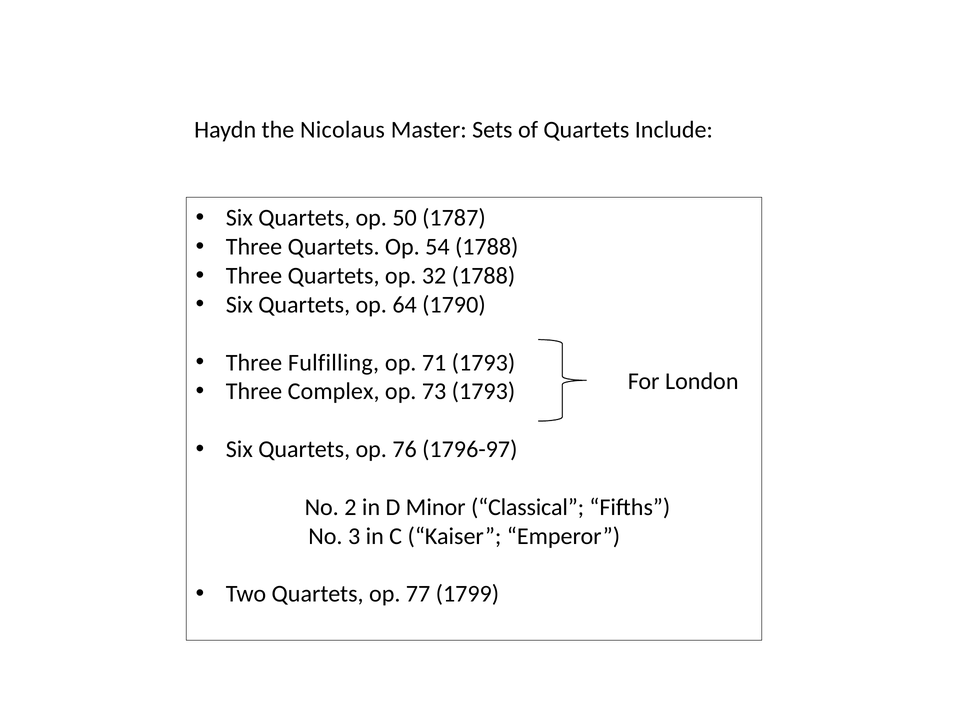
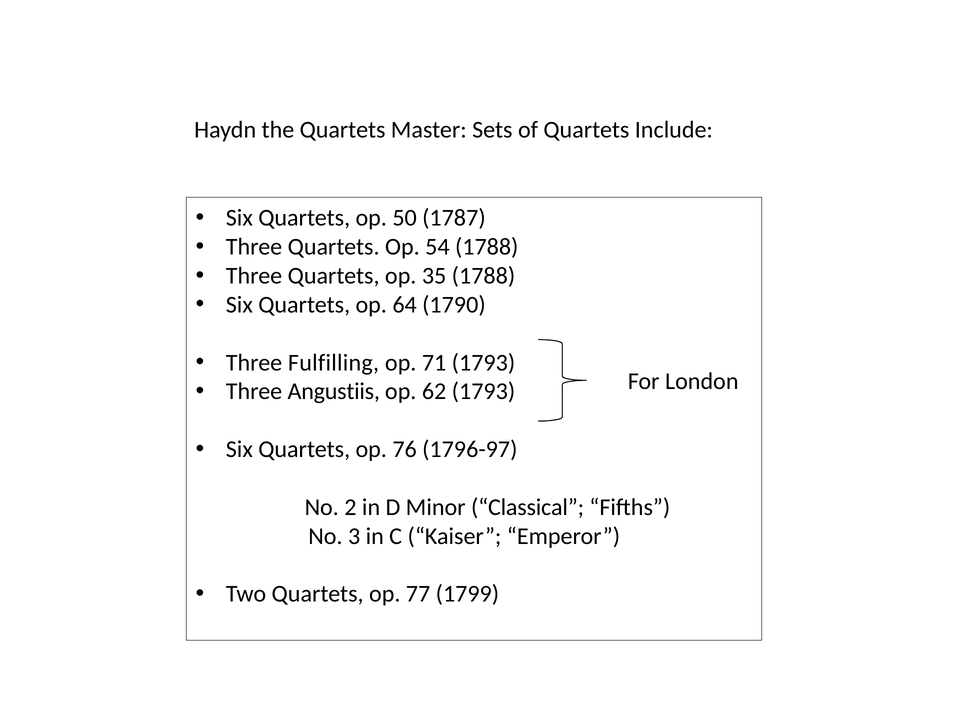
the Nicolaus: Nicolaus -> Quartets (343, 130)
32: 32 -> 35 (434, 276)
Complex: Complex -> Angustiis (334, 392)
73: 73 -> 62 (434, 392)
